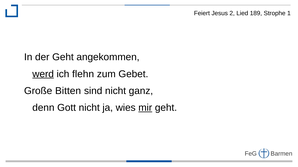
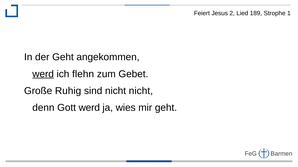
Bitten: Bitten -> Ruhig (68, 91)
nicht ganz: ganz -> nicht (141, 91)
Gott nicht: nicht -> werd (89, 108)
mir underline: present -> none (145, 108)
